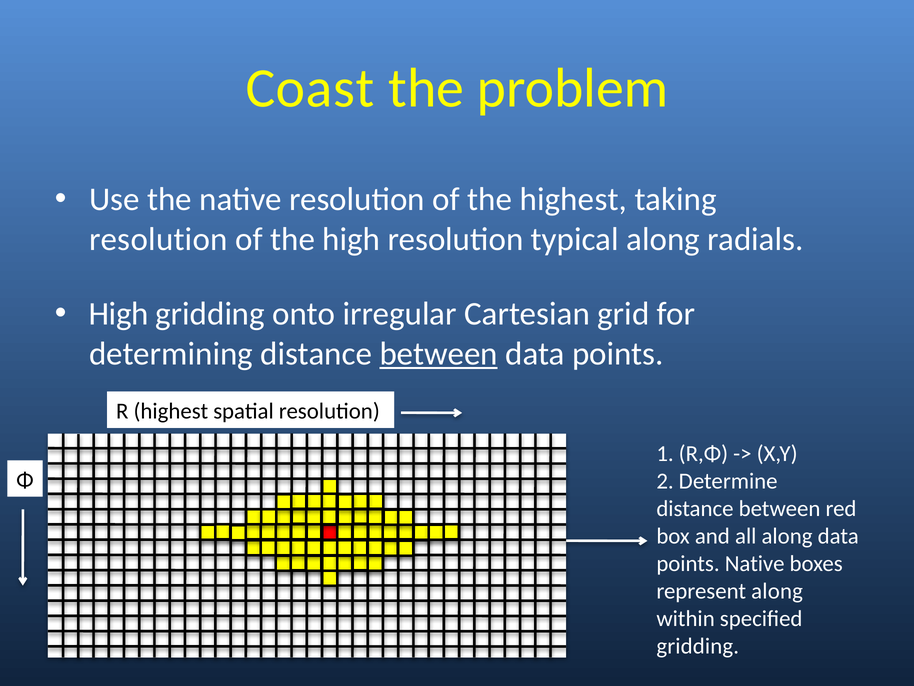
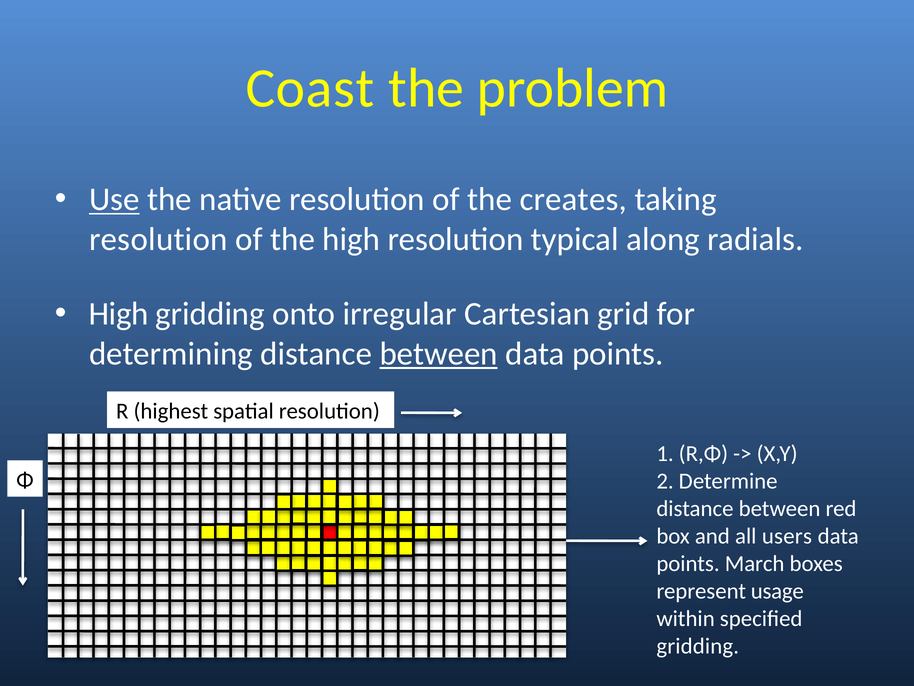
Use underline: none -> present (114, 199)
the highest: highest -> creates (573, 199)
all along: along -> users (787, 536)
points Native: Native -> March (755, 563)
represent along: along -> usage (777, 591)
